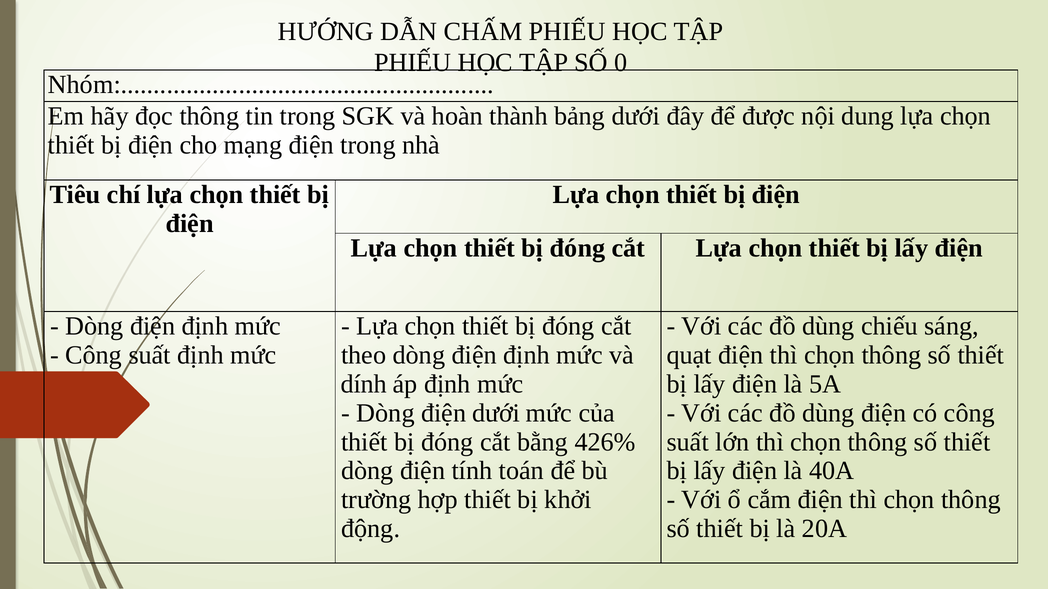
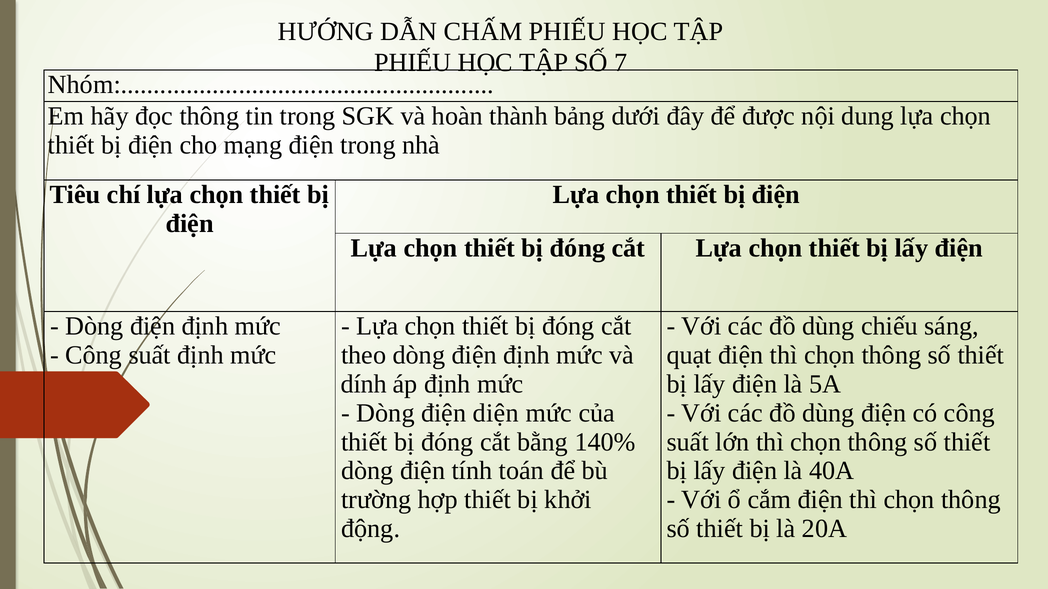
0: 0 -> 7 (621, 63)
điện dưới: dưới -> diện (496, 413)
426%: 426% -> 140% (605, 442)
